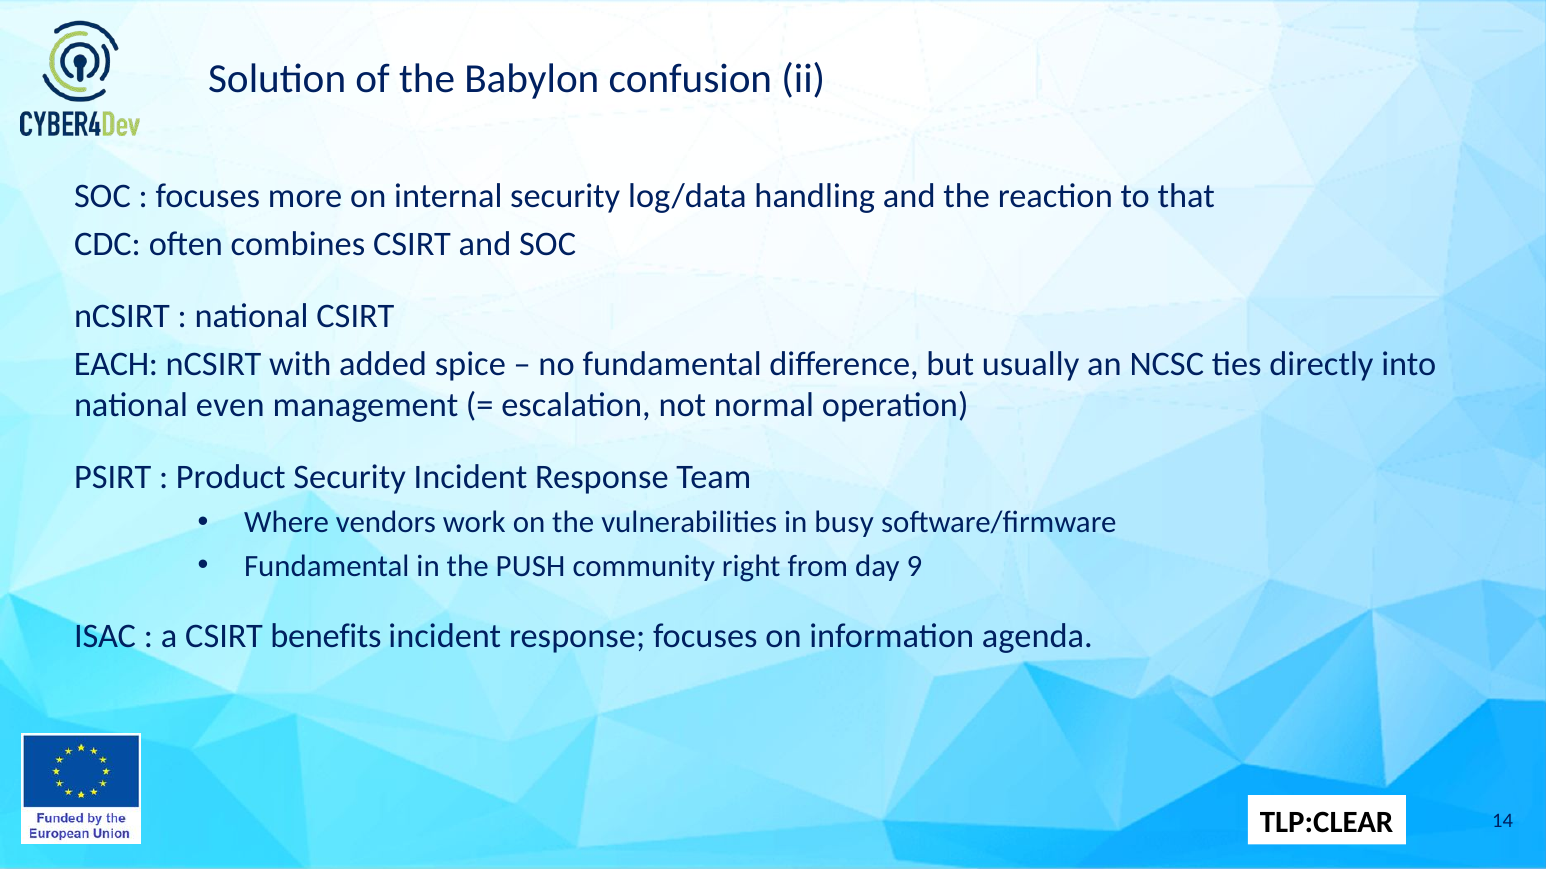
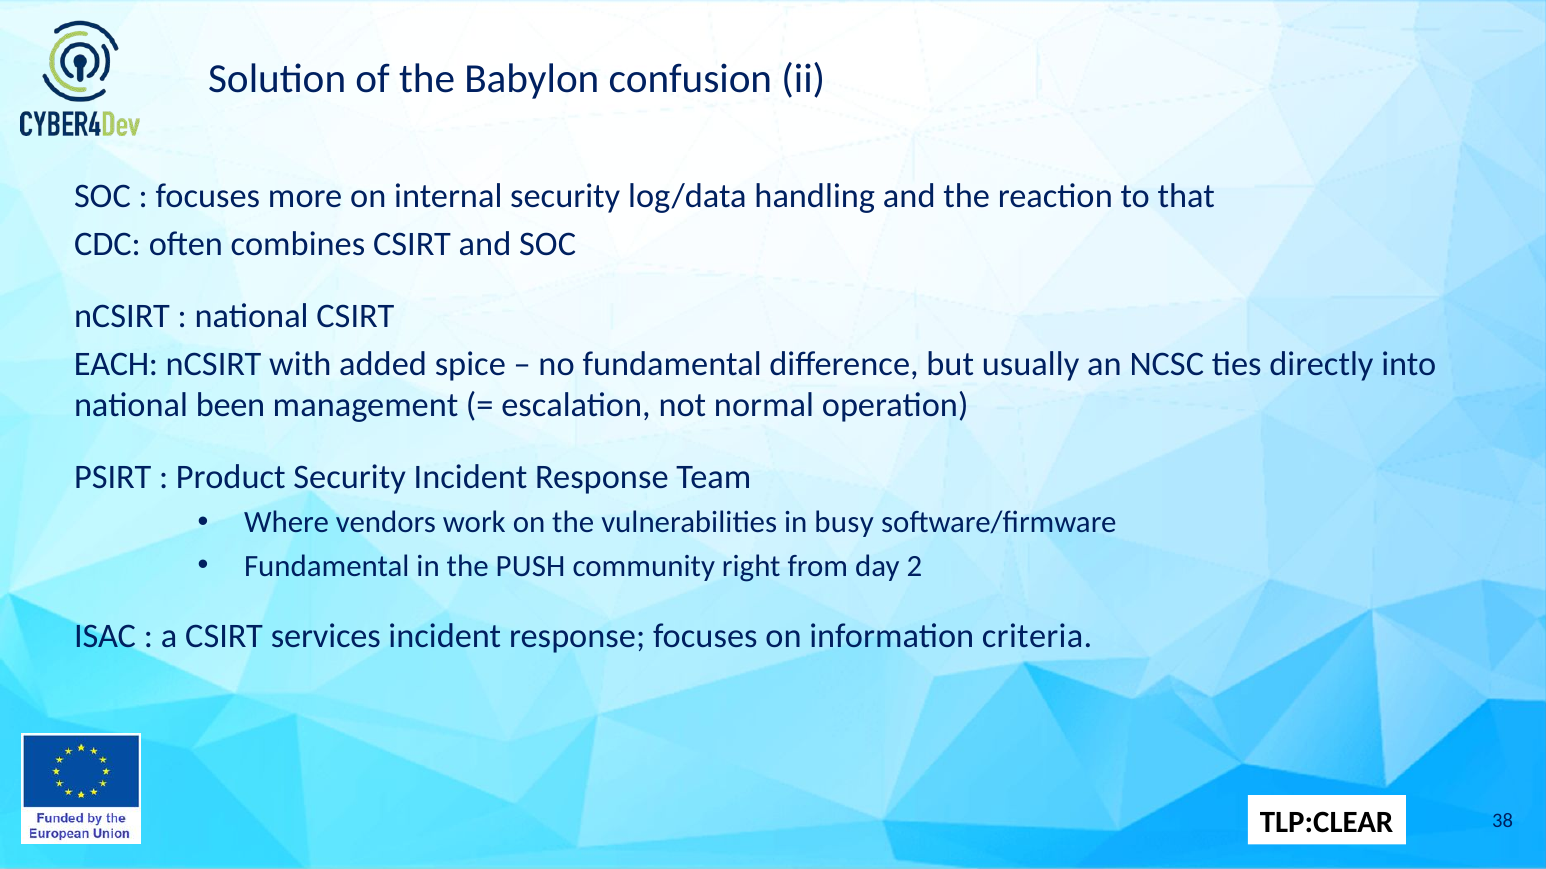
even: even -> been (231, 405)
9: 9 -> 2 (914, 566)
benefits: benefits -> services (326, 636)
agenda: agenda -> criteria (1037, 636)
14: 14 -> 38 (1503, 821)
